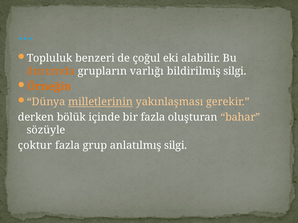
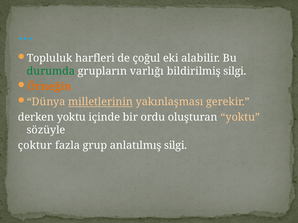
benzeri: benzeri -> harfleri (95, 58)
durumda colour: orange -> green (51, 71)
derken bölük: bölük -> yoktu (71, 117)
bir fazla: fazla -> ordu (153, 117)
oluşturan bahar: bahar -> yoktu (240, 117)
